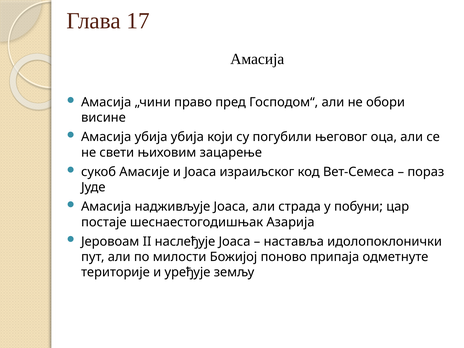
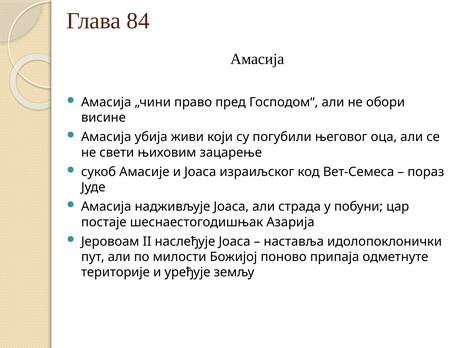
17: 17 -> 84 (138, 21)
убија убија: убија -> живи (187, 137)
